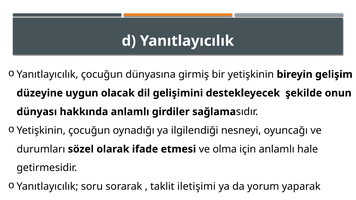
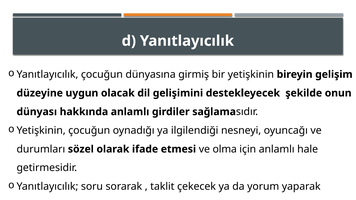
iletişimi: iletişimi -> çekecek (197, 187)
